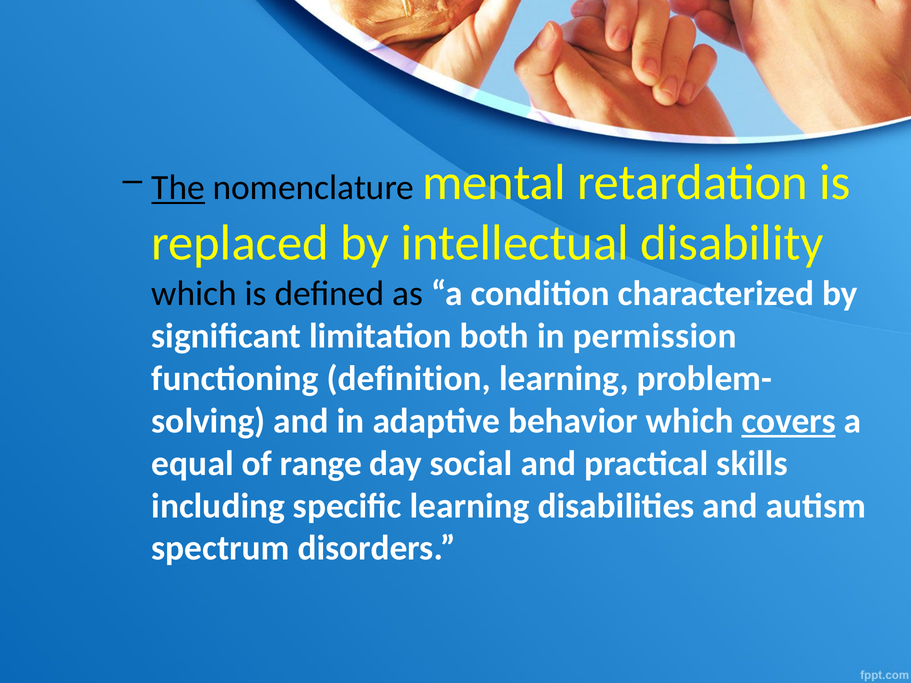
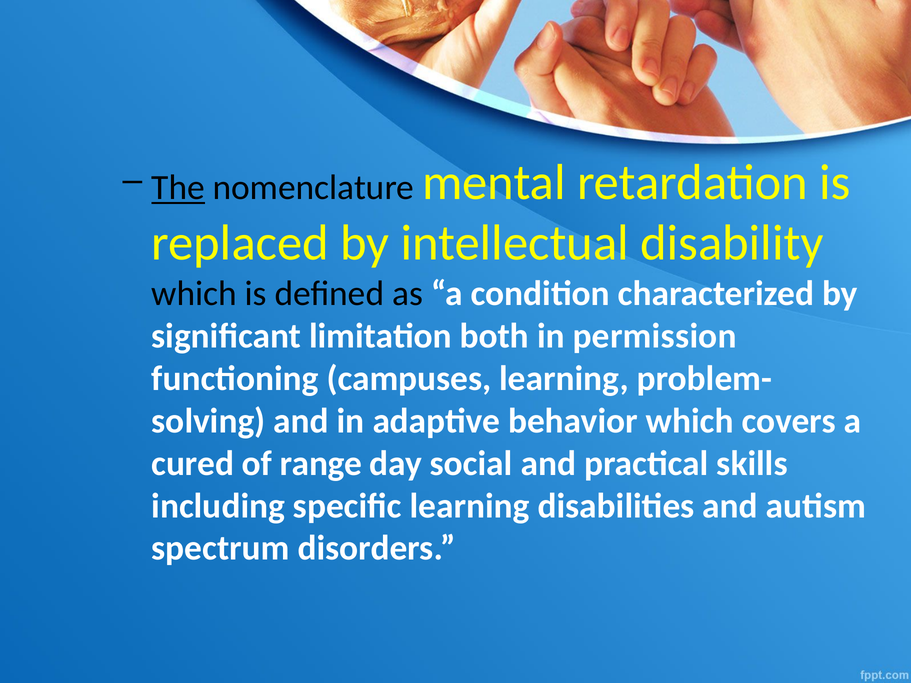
definition: definition -> campuses (409, 379)
covers underline: present -> none (789, 421)
equal: equal -> cured (193, 464)
